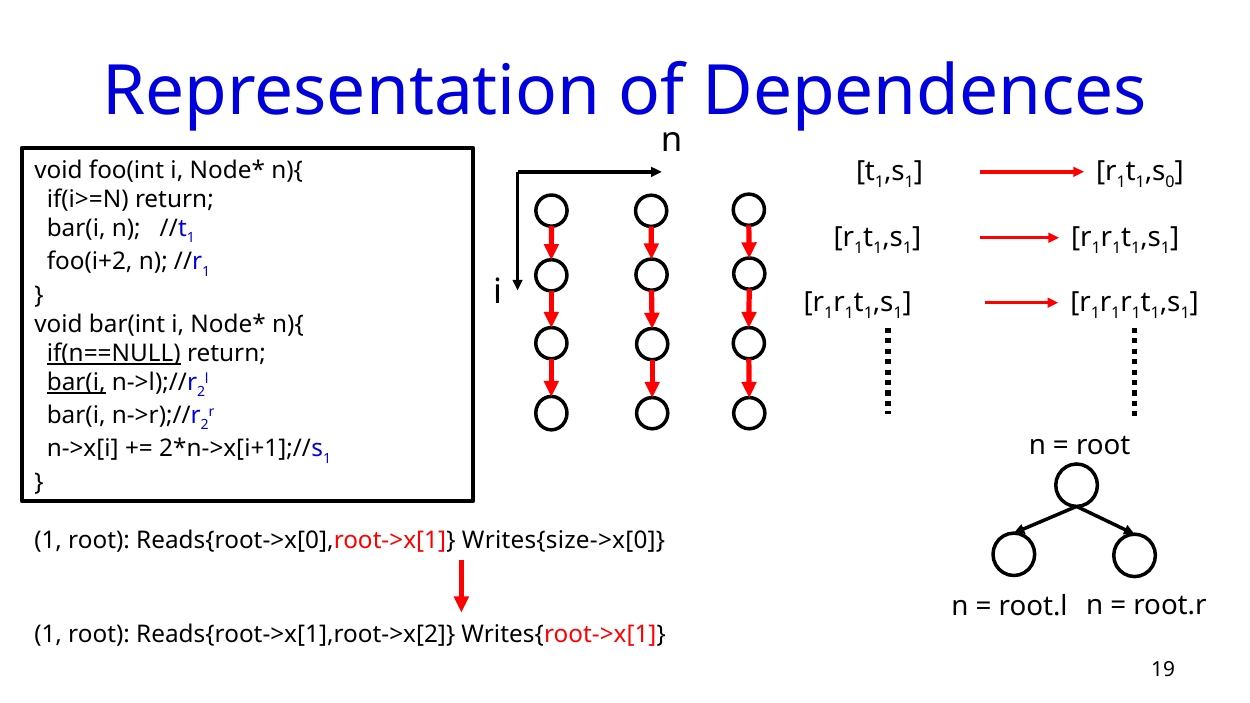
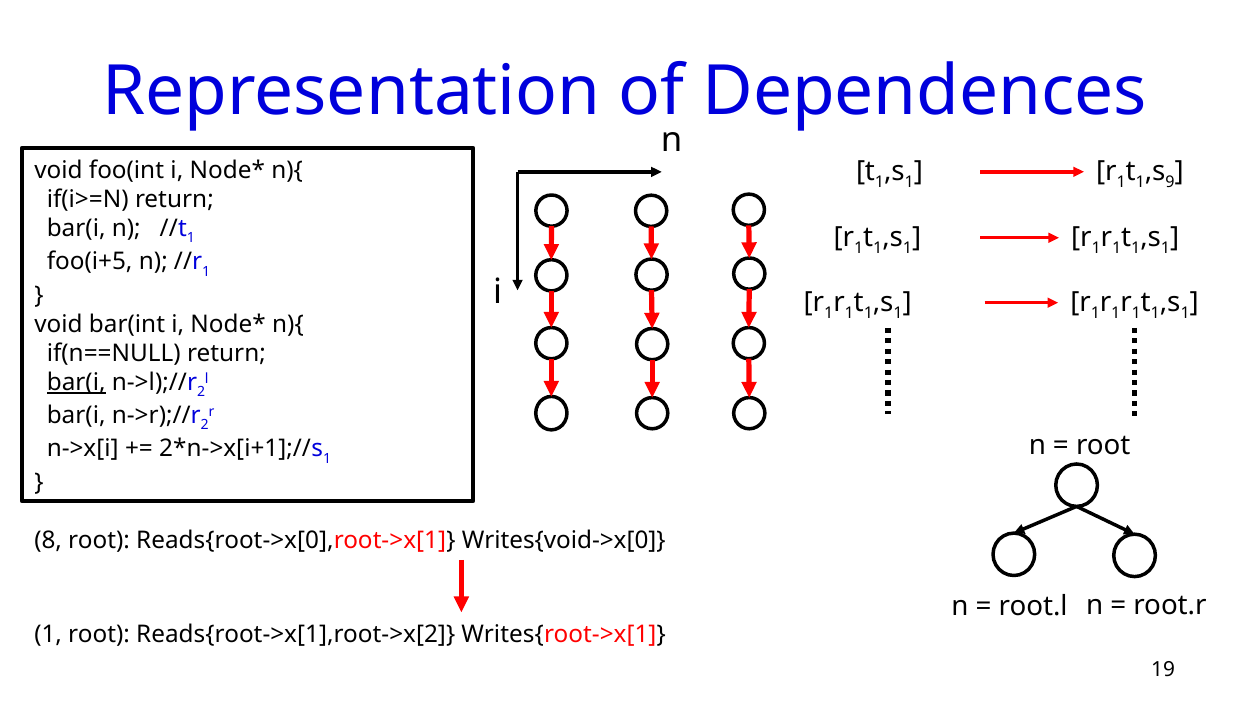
0: 0 -> 9 (1170, 182)
foo(i+2: foo(i+2 -> foo(i+5 (90, 262)
if(n==NULL underline: present -> none (114, 354)
1: 1 -> 8 (48, 541)
Writes{size->x[0: Writes{size->x[0 -> Writes{void->x[0 (564, 541)
